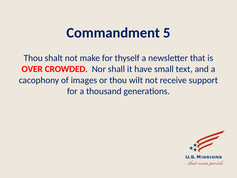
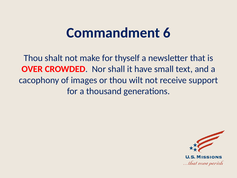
5: 5 -> 6 (167, 33)
